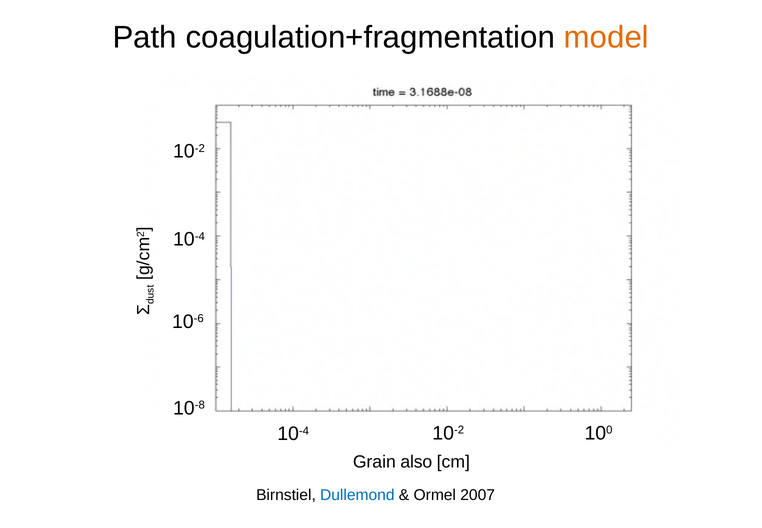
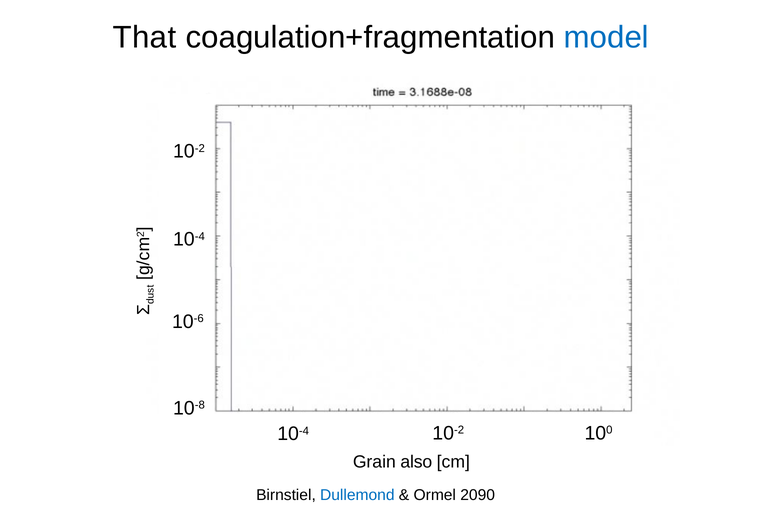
Path: Path -> That (145, 37)
model colour: orange -> blue (606, 37)
2007: 2007 -> 2090 (478, 495)
